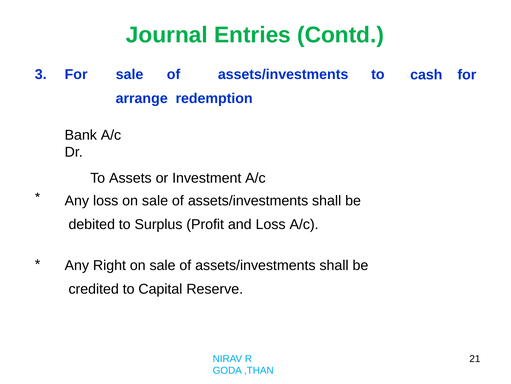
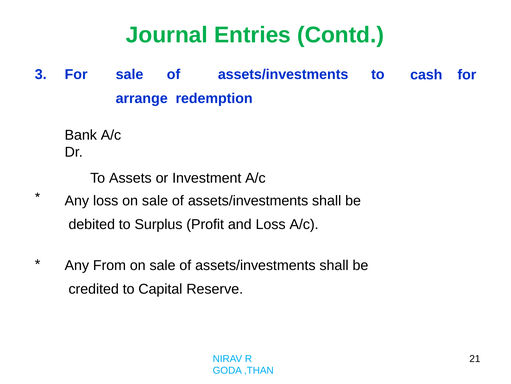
Right: Right -> From (109, 265)
